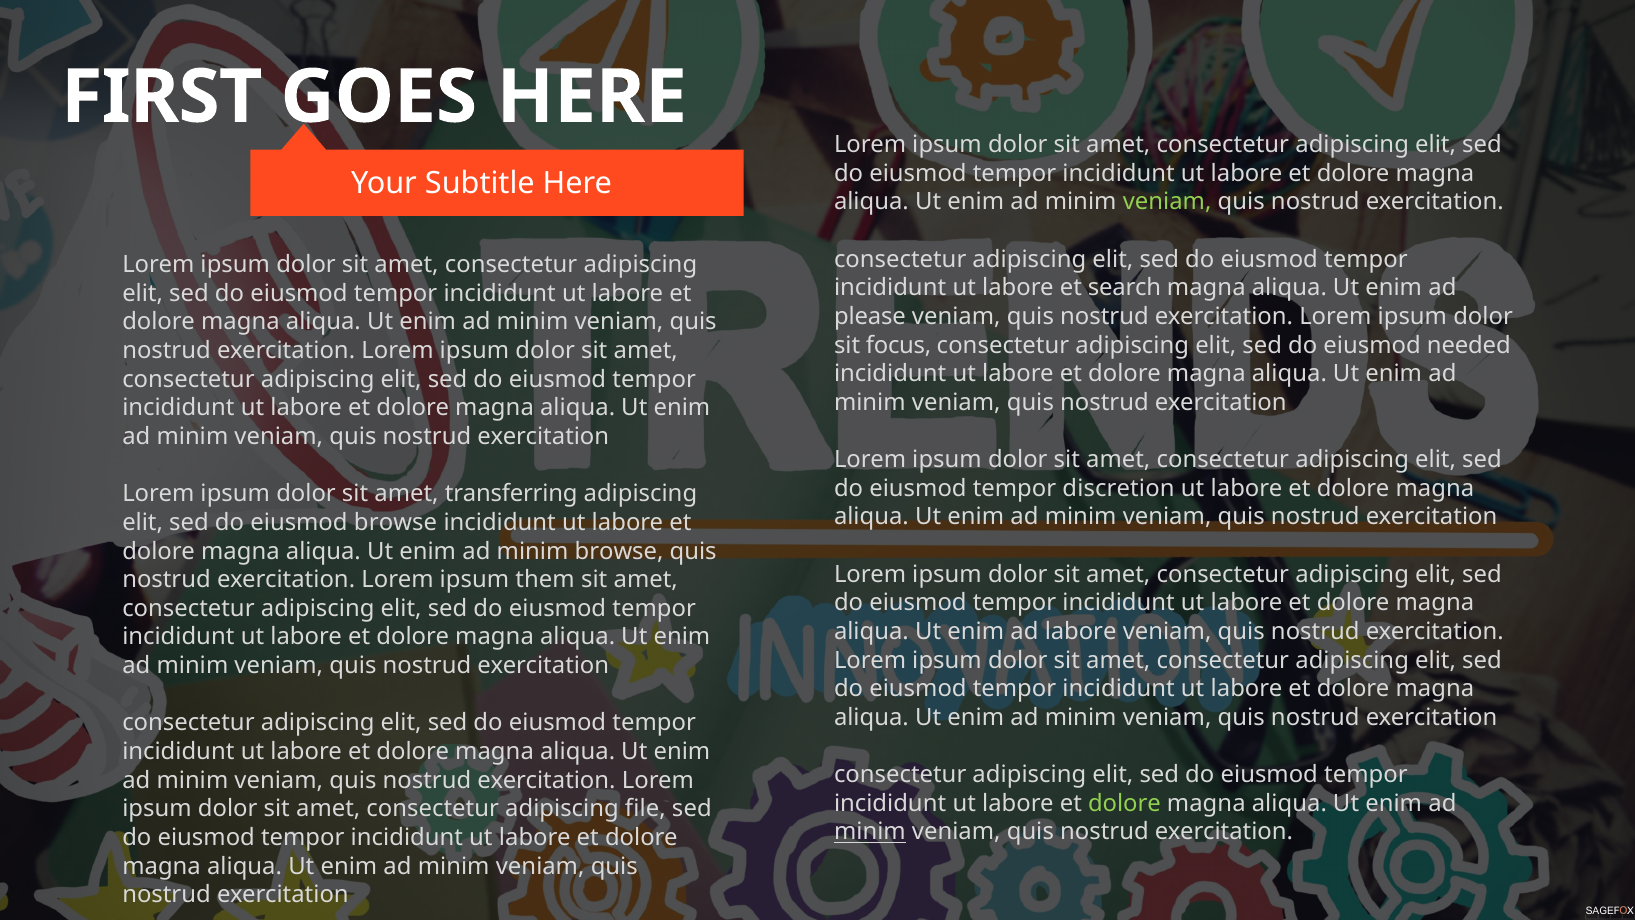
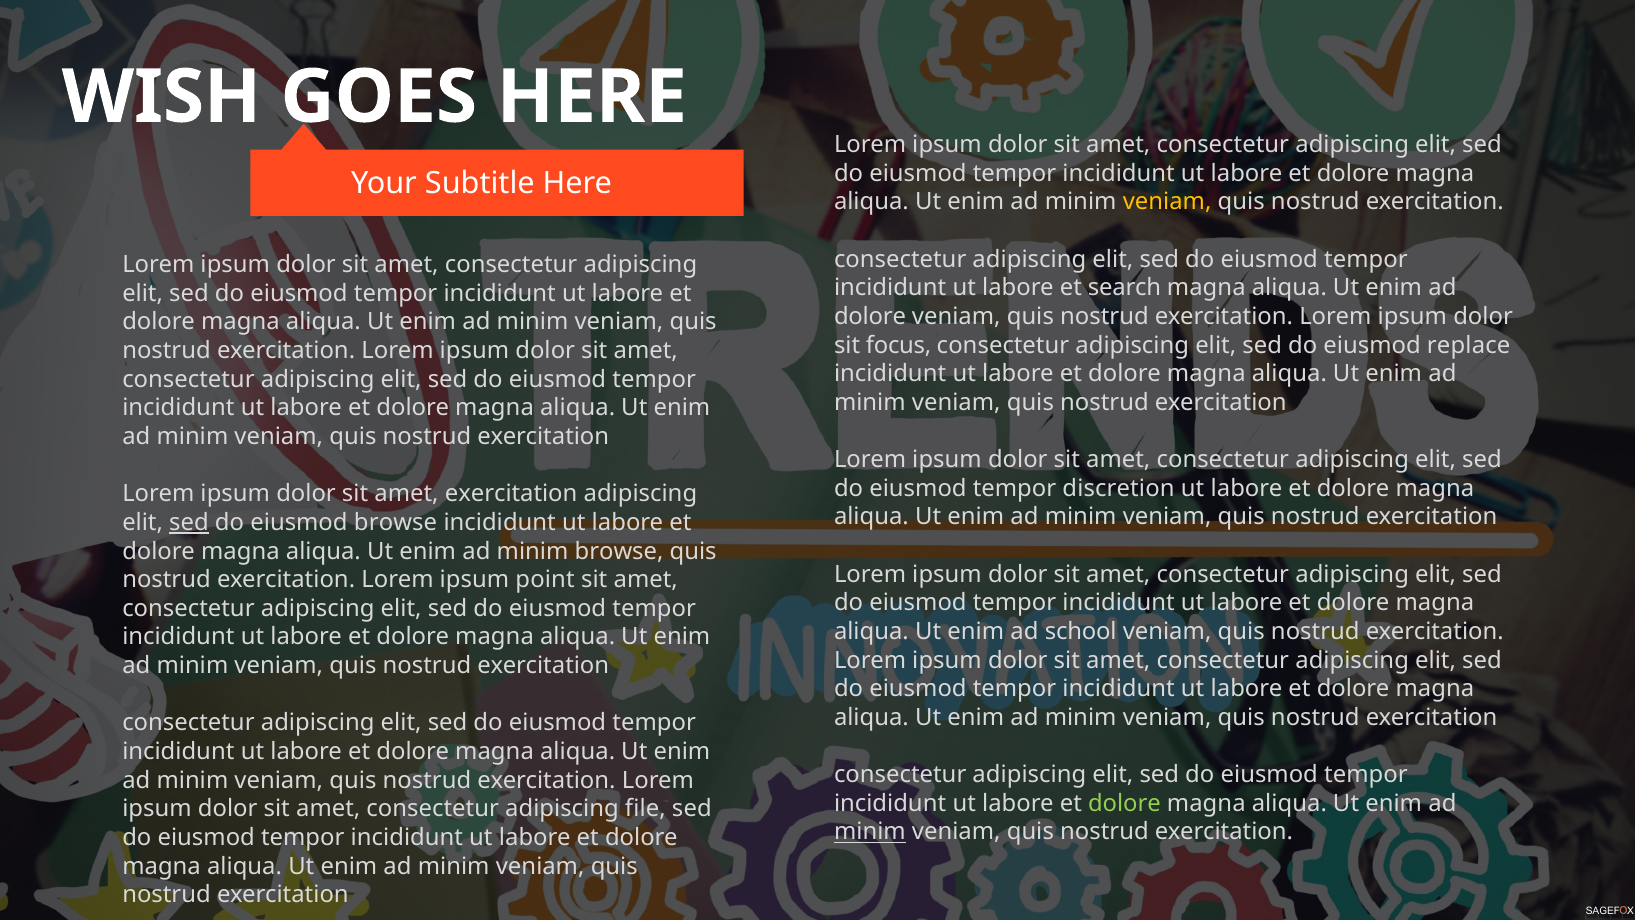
FIRST: FIRST -> WISH (161, 97)
veniam colour: light green -> yellow (1167, 202)
please: please -> dolore (870, 317)
needed: needed -> replace (1469, 345)
amet transferring: transferring -> exercitation (511, 494)
sed underline: none -> present (189, 522)
them: them -> point (545, 580)
ad labore: labore -> school (1081, 631)
